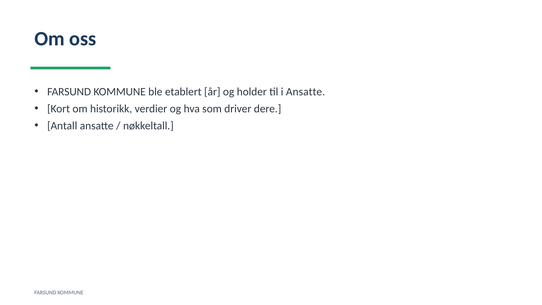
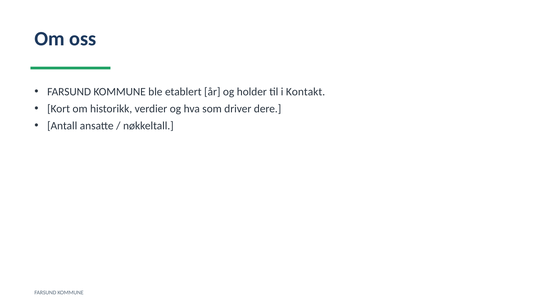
i Ansatte: Ansatte -> Kontakt (306, 92)
